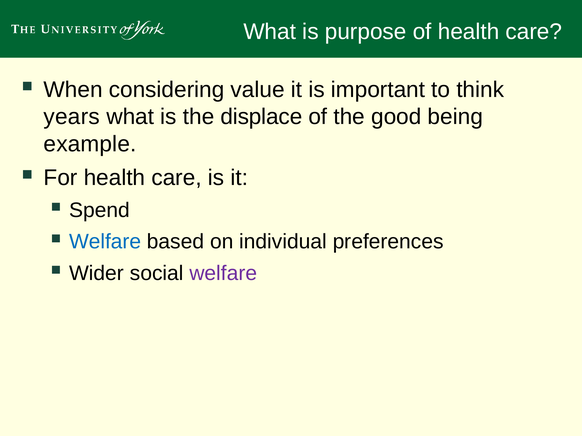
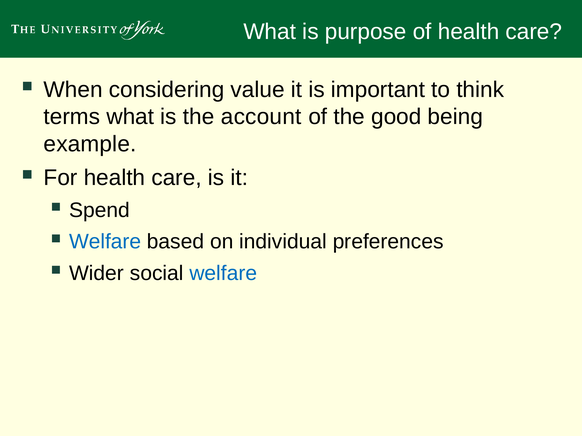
years: years -> terms (72, 117)
displace: displace -> account (261, 117)
welfare colour: purple -> blue (223, 273)
